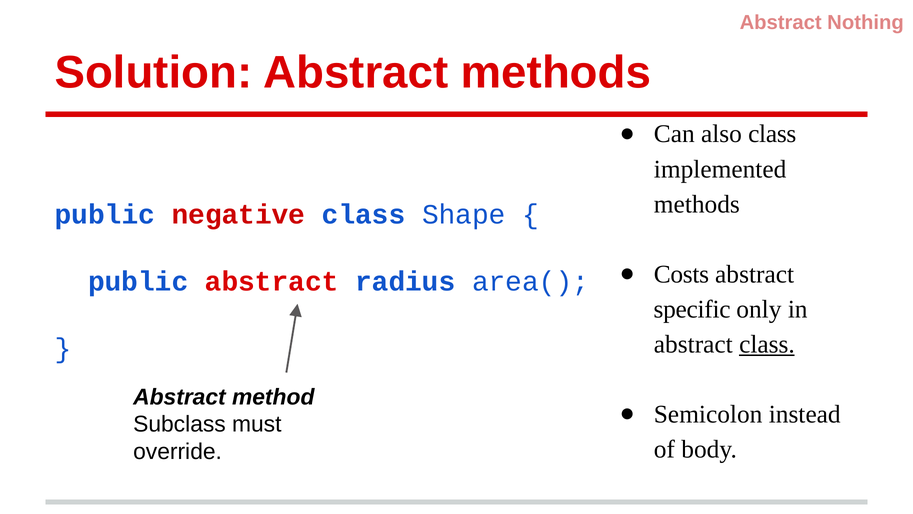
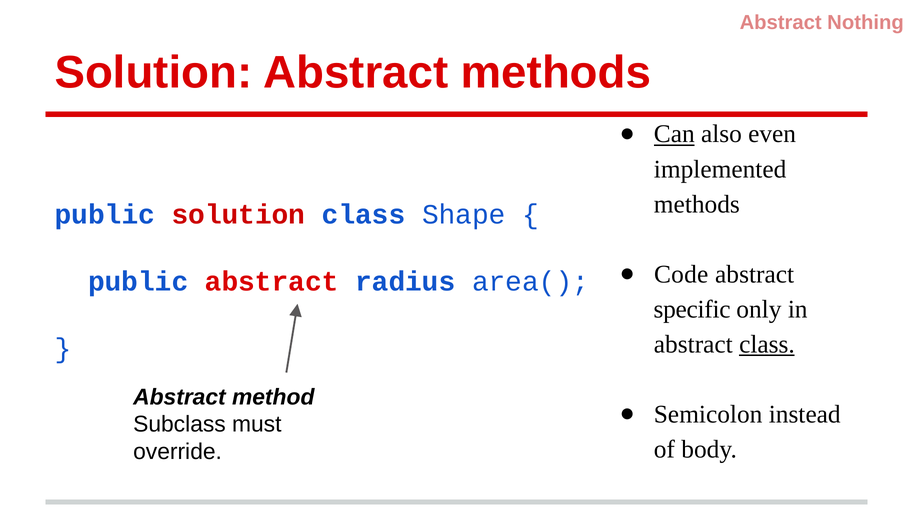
Can underline: none -> present (674, 134)
also class: class -> even (772, 134)
public negative: negative -> solution (238, 215)
Costs: Costs -> Code (681, 274)
